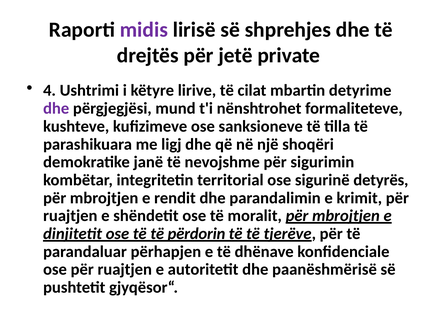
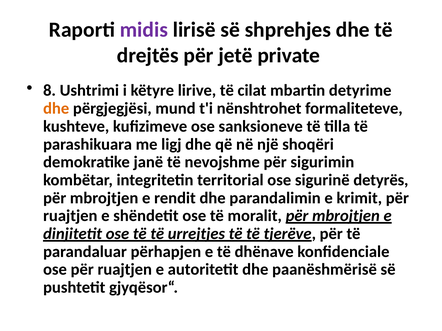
4: 4 -> 8 (50, 91)
dhe colour: purple -> orange (56, 109)
përdorin: përdorin -> urrejtjes (196, 234)
